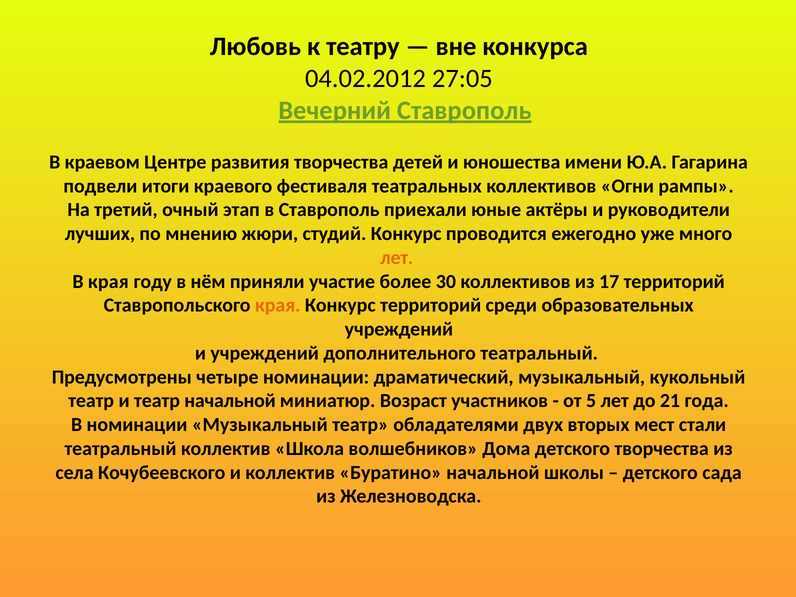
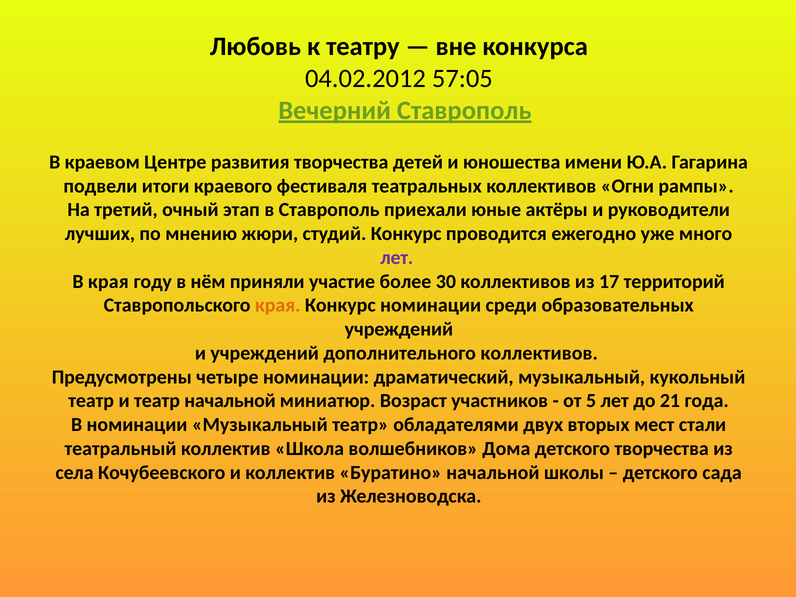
27:05: 27:05 -> 57:05 (462, 78)
лет colour: orange -> purple (397, 258)
Конкурс территорий: территорий -> номинации (431, 305)
дополнительного театральный: театральный -> коллективов (539, 353)
